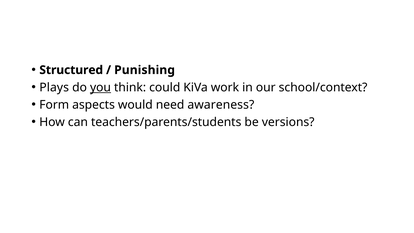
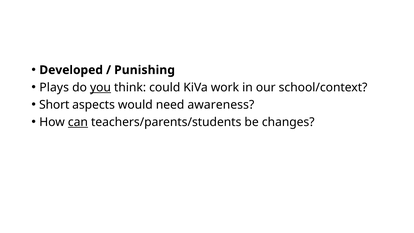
Structured: Structured -> Developed (71, 70)
Form: Form -> Short (54, 105)
can underline: none -> present (78, 122)
versions: versions -> changes (288, 122)
